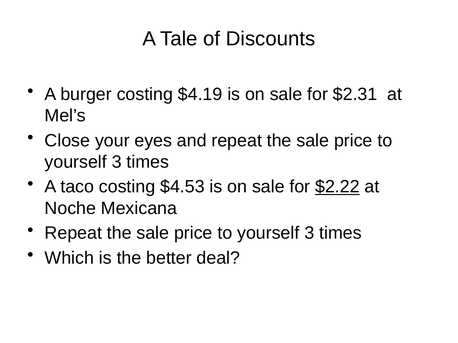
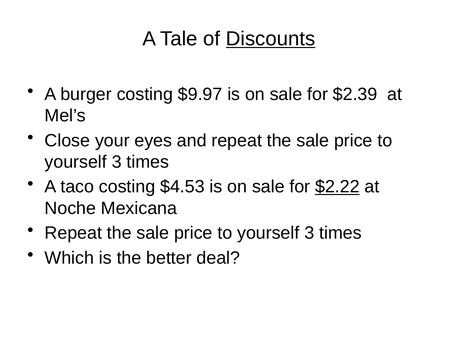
Discounts underline: none -> present (271, 39)
$4.19: $4.19 -> $9.97 (200, 94)
$2.31: $2.31 -> $2.39 (355, 94)
